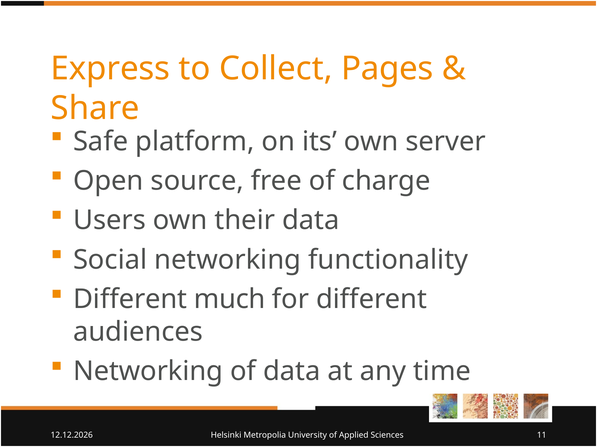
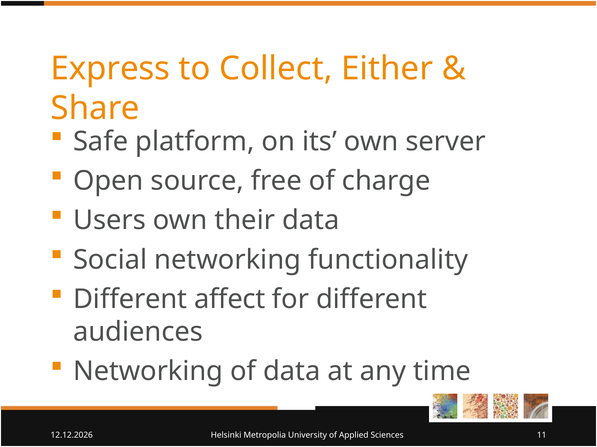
Pages: Pages -> Either (387, 69)
much: much -> affect (230, 300)
